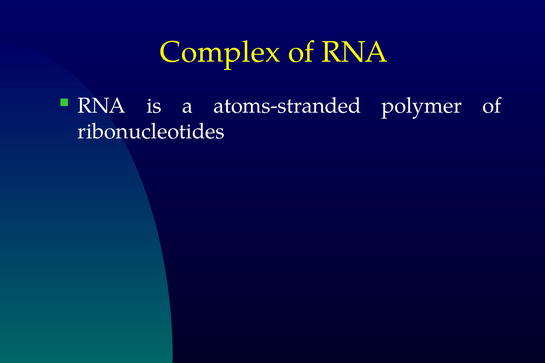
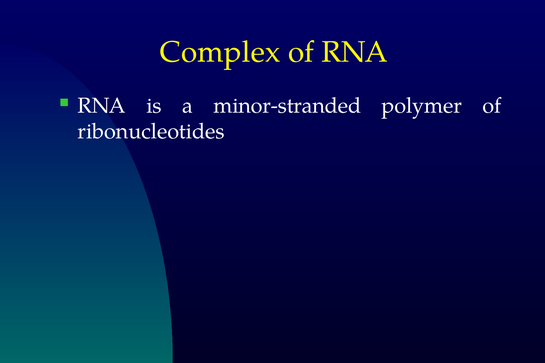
atoms-stranded: atoms-stranded -> minor-stranded (287, 106)
